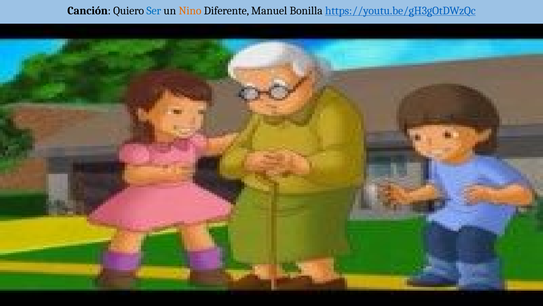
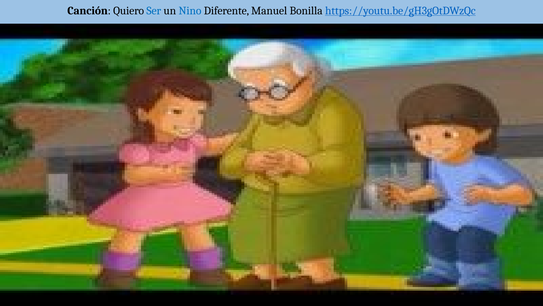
Nino colour: orange -> blue (190, 11)
